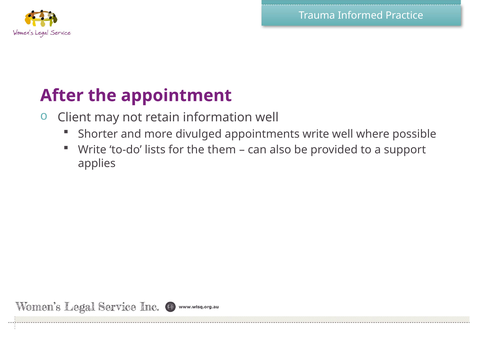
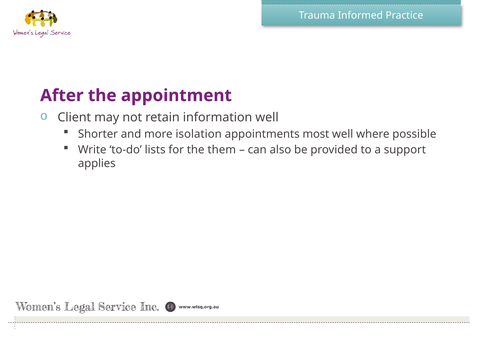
divulged: divulged -> isolation (199, 134)
appointments write: write -> most (316, 134)
